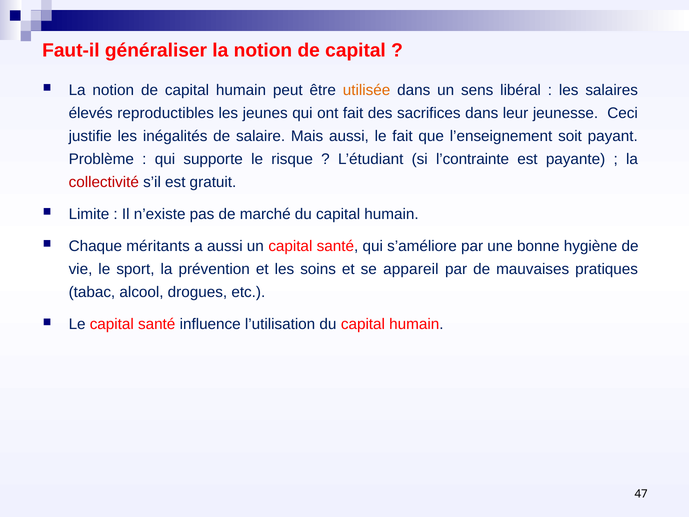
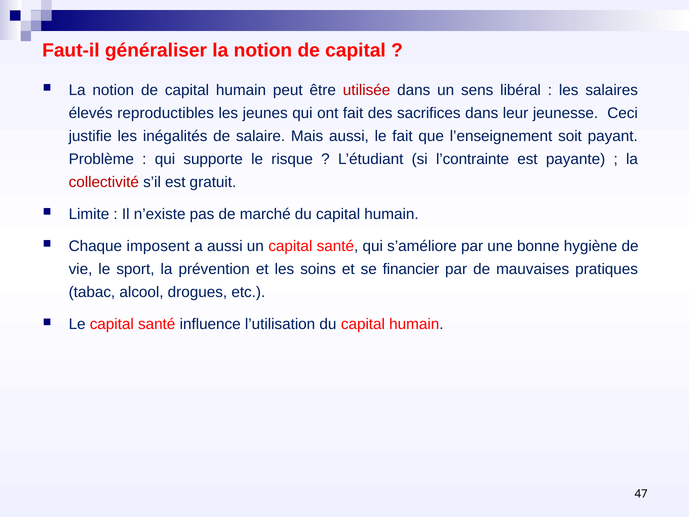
utilisée colour: orange -> red (367, 90)
méritants: méritants -> imposent (158, 246)
appareil: appareil -> financier (411, 269)
